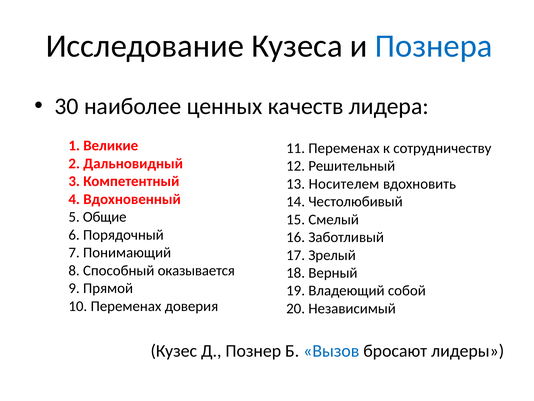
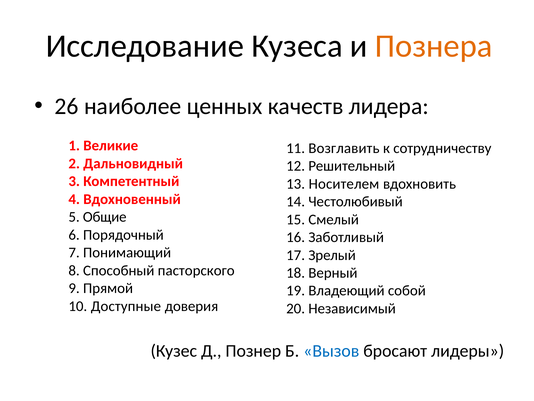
Познера colour: blue -> orange (434, 46)
30: 30 -> 26 (67, 106)
11 Переменах: Переменах -> Возглавить (344, 148)
оказывается: оказывается -> пасторского (196, 270)
10 Переменах: Переменах -> Доступные (126, 306)
